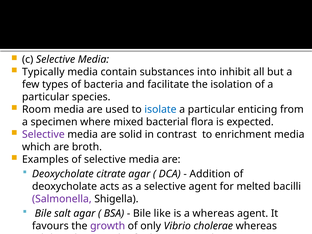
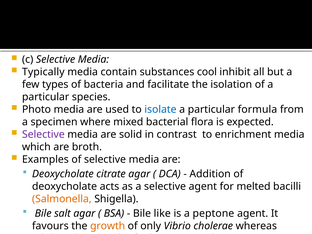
into: into -> cool (207, 72)
Room: Room -> Photo (37, 109)
enticing: enticing -> formula (257, 109)
Salmonella colour: purple -> orange (62, 199)
a whereas: whereas -> peptone (213, 213)
growth colour: purple -> orange (108, 226)
